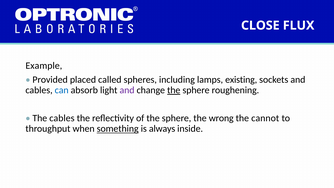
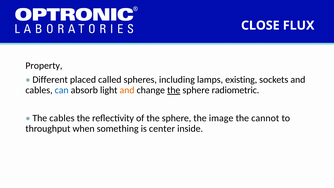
Example: Example -> Property (44, 66)
Provided: Provided -> Different (50, 80)
and colour: purple -> orange (127, 90)
roughening: roughening -> radiometric (235, 90)
wrong: wrong -> image (221, 118)
something underline: present -> none (118, 129)
always: always -> center (162, 129)
